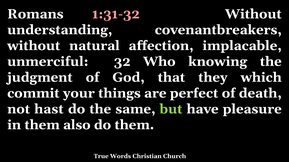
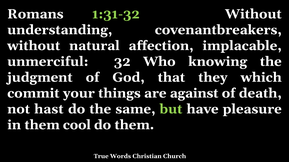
1:31-32 colour: pink -> light green (116, 14)
perfect: perfect -> against (194, 94)
also: also -> cool (77, 125)
